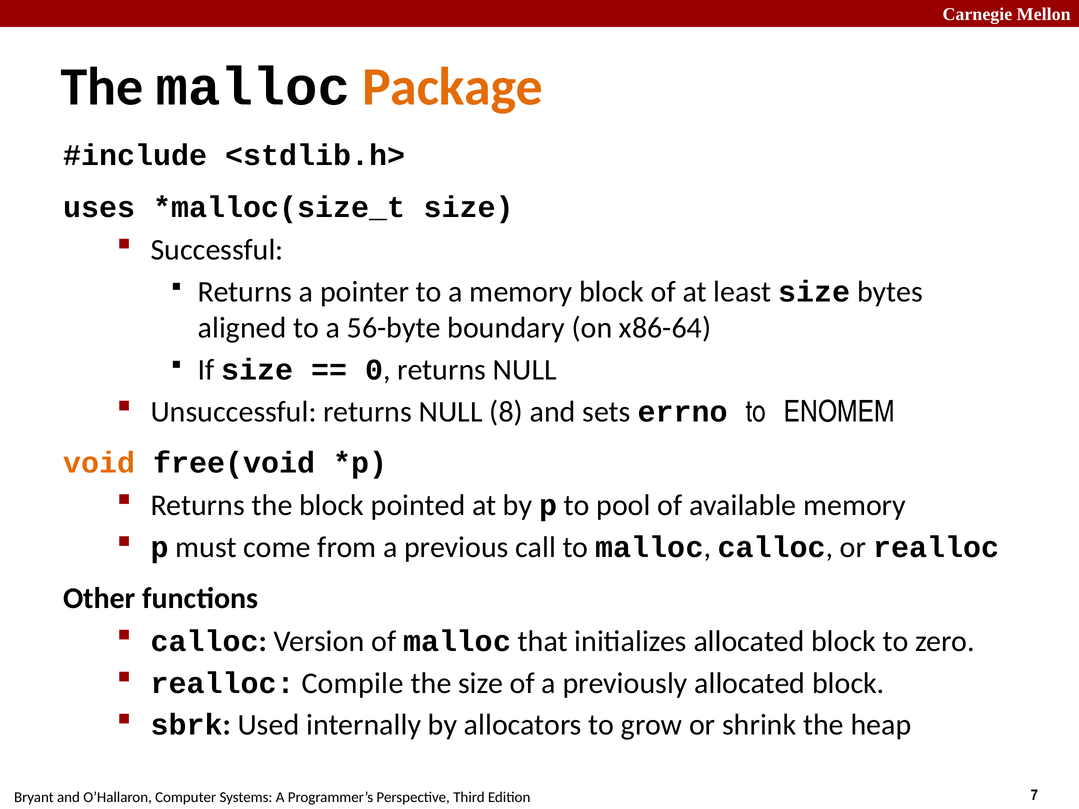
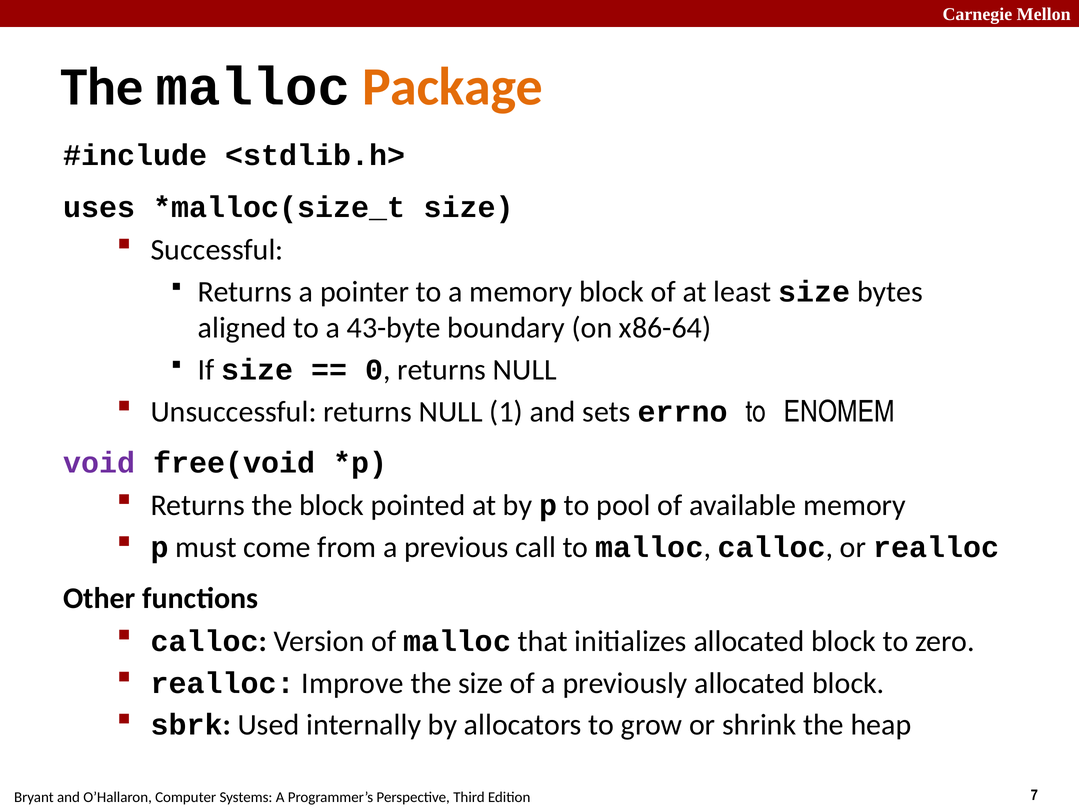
56-byte: 56-byte -> 43-byte (394, 328)
8: 8 -> 1 (506, 412)
void colour: orange -> purple (99, 463)
Compile: Compile -> Improve (353, 683)
